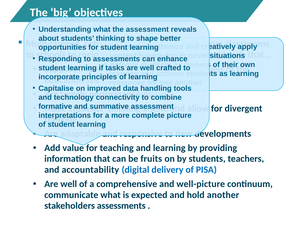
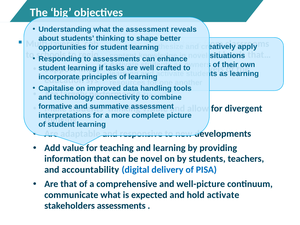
be fruits: fruits -> novel (151, 159)
well: well -> that (69, 184)
hold another: another -> activate (223, 195)
